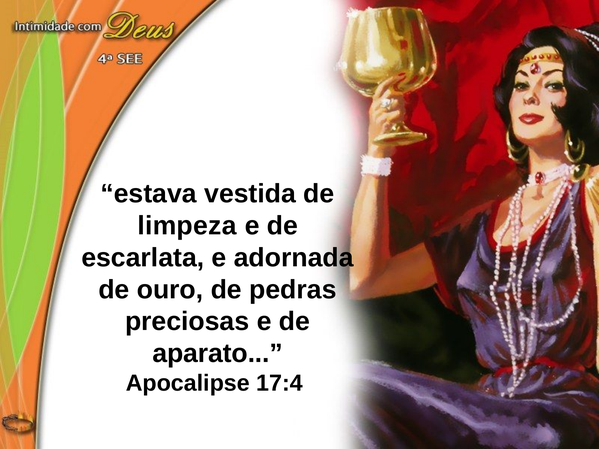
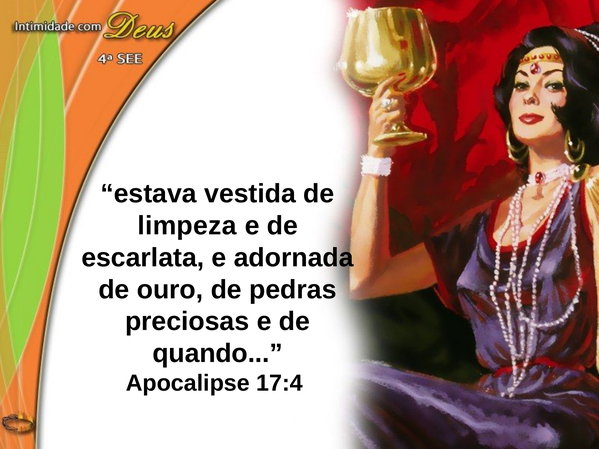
aparato: aparato -> quando (218, 354)
